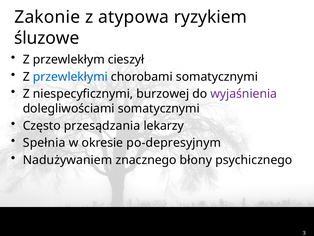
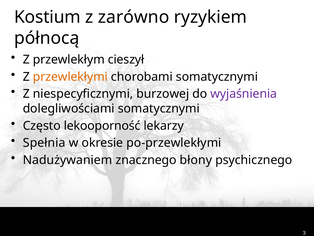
Zakonie: Zakonie -> Kostium (47, 17)
atypowa: atypowa -> zarówno (134, 17)
śluzowe: śluzowe -> północą (47, 38)
przewlekłymi colour: blue -> orange (70, 77)
przesądzania: przesądzania -> lekooporność (102, 125)
po-depresyjnym: po-depresyjnym -> po-przewlekłymi (174, 143)
